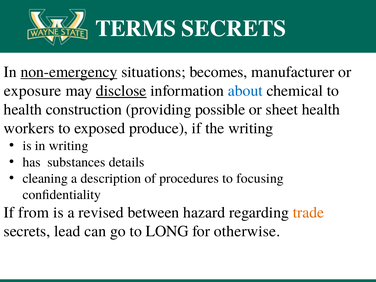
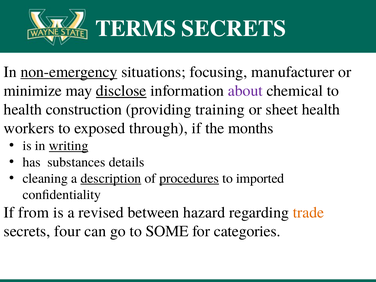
becomes: becomes -> focusing (218, 72)
exposure: exposure -> minimize (33, 91)
about colour: blue -> purple (245, 91)
possible: possible -> training (220, 109)
produce: produce -> through (158, 128)
the writing: writing -> months (251, 128)
writing underline: none -> present (69, 146)
description underline: none -> present (111, 178)
procedures underline: none -> present (189, 178)
focusing: focusing -> imported (260, 178)
lead: lead -> four (67, 231)
LONG: LONG -> SOME (167, 231)
otherwise: otherwise -> categories (247, 231)
